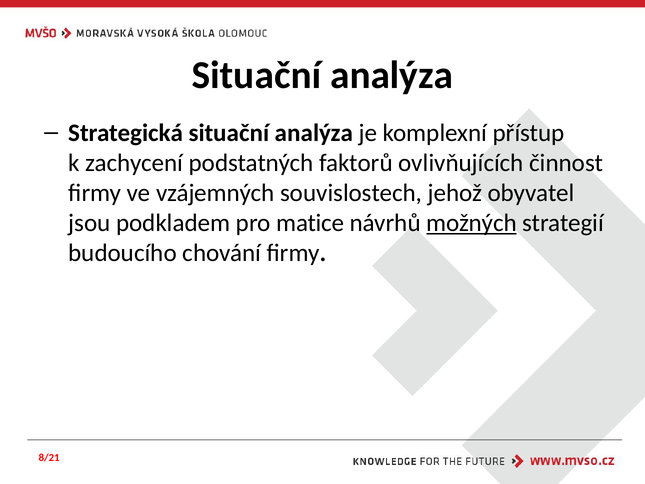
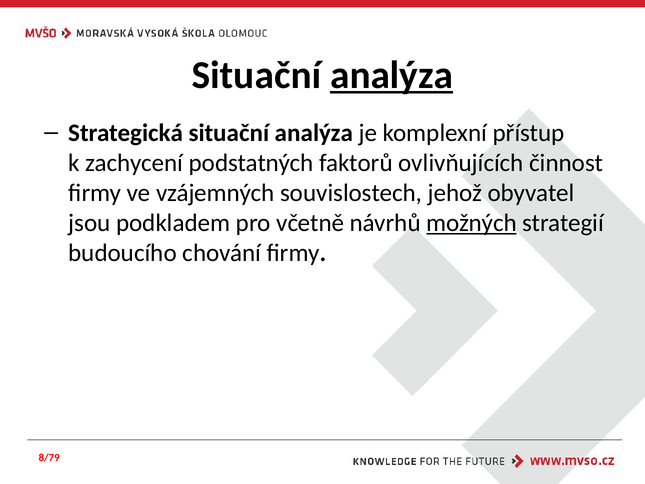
analýza underline: none -> present (392, 75)
matice: matice -> včetně (310, 223)
8/21: 8/21 -> 8/79 (49, 458)
